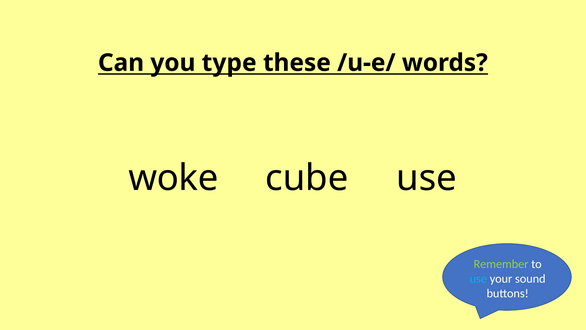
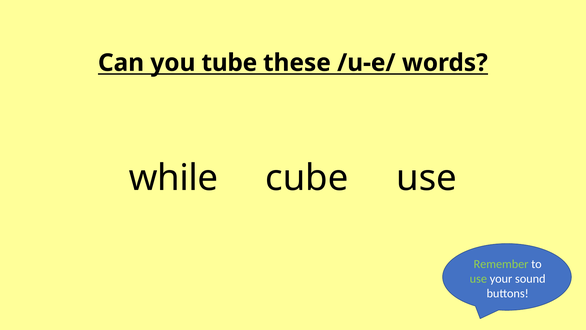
type: type -> tube (229, 63)
woke: woke -> while (173, 178)
use colour: light blue -> light green (478, 279)
